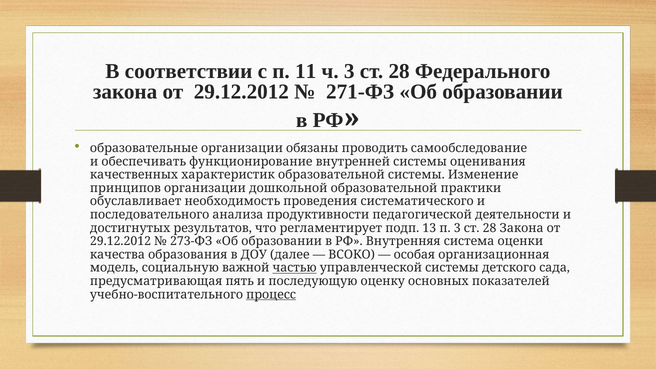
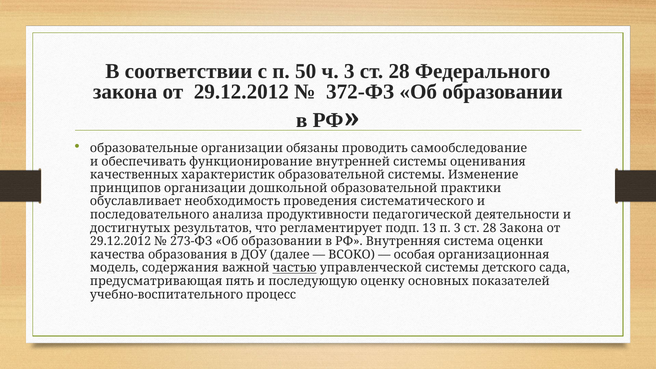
11: 11 -> 50 (306, 71)
271-ФЗ: 271-ФЗ -> 372-ФЗ (360, 92)
социальную: социальную -> содержания (180, 268)
процесс underline: present -> none (271, 294)
